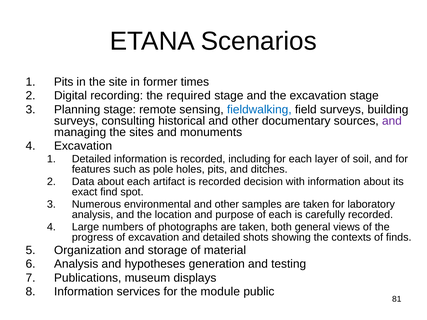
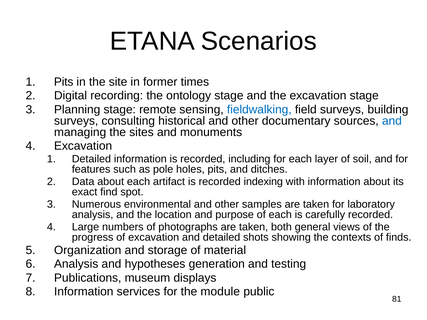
required: required -> ontology (189, 96)
and colour: purple -> blue (392, 121)
decision: decision -> indexing (263, 182)
